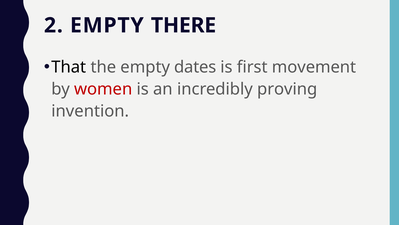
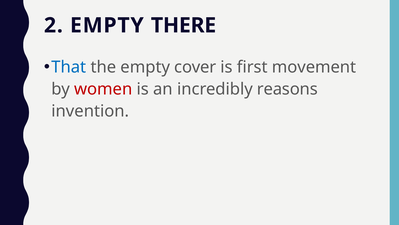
That colour: black -> blue (69, 67)
dates: dates -> cover (195, 67)
proving: proving -> reasons (287, 89)
